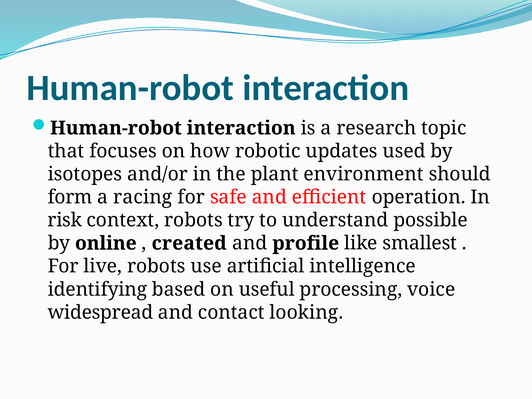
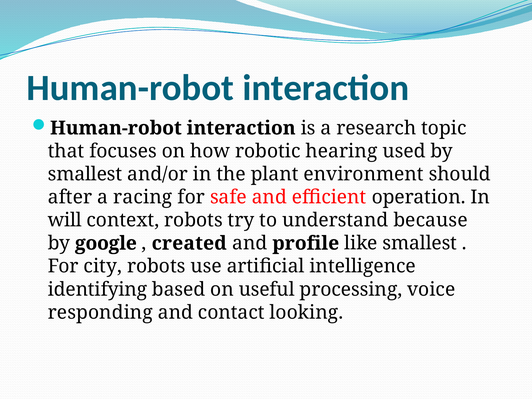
updates: updates -> hearing (341, 151)
isotopes: isotopes -> smallest (85, 174)
form: form -> after (70, 197)
risk: risk -> will (65, 220)
possible: possible -> because (431, 220)
online: online -> google (106, 243)
live: live -> city (103, 266)
widespread: widespread -> responding (100, 312)
